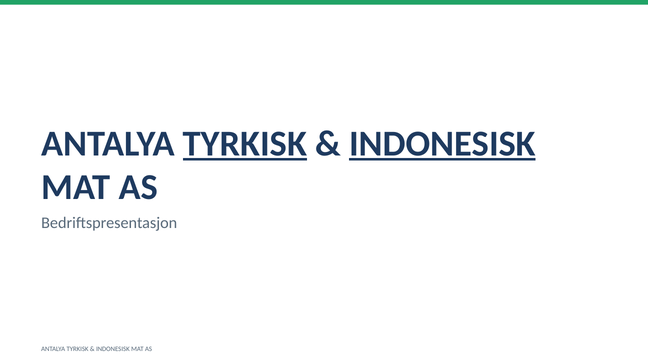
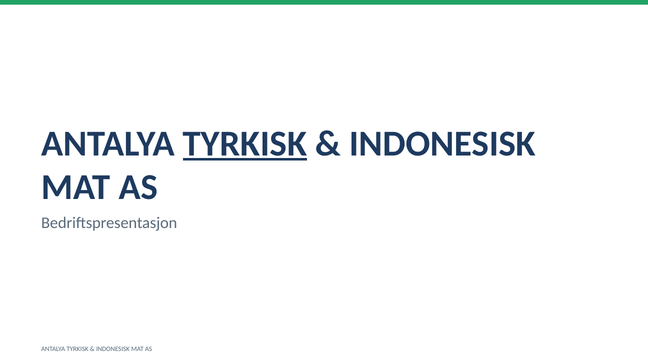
INDONESISK underline: present -> none (442, 144)
